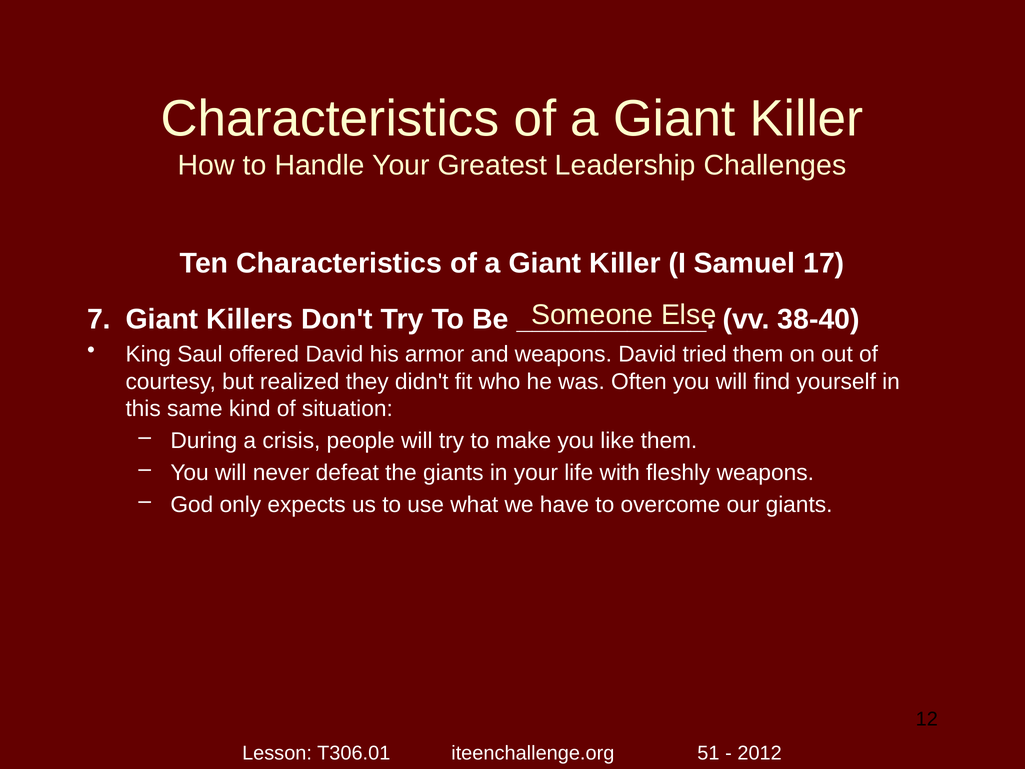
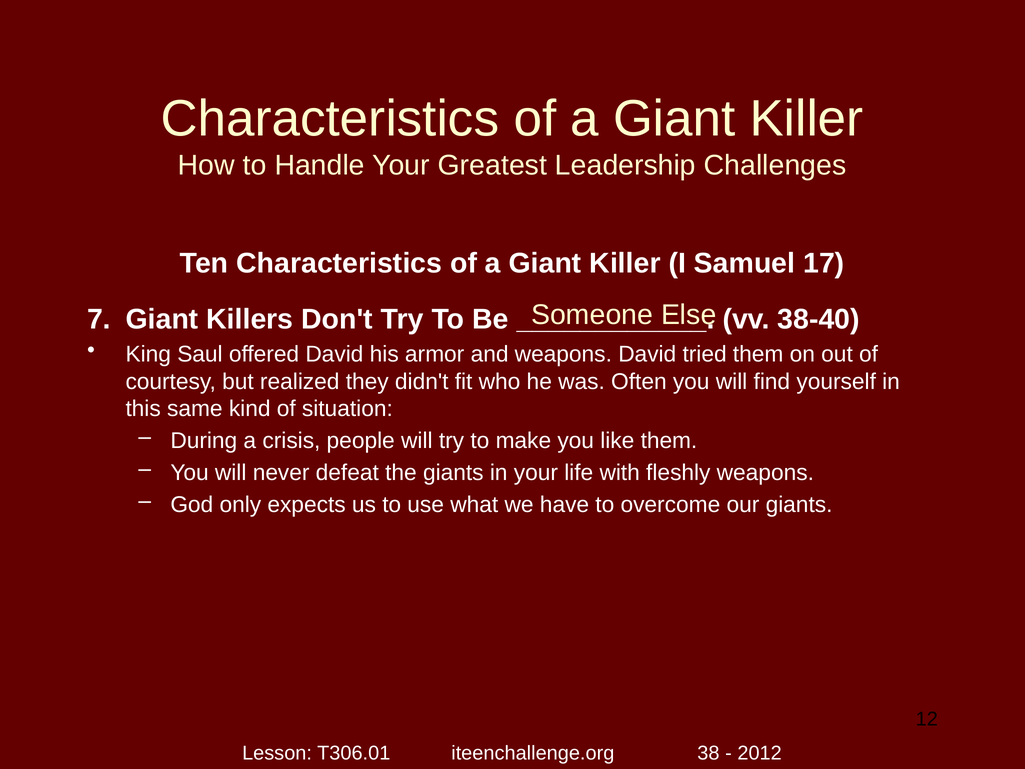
51: 51 -> 38 (708, 753)
